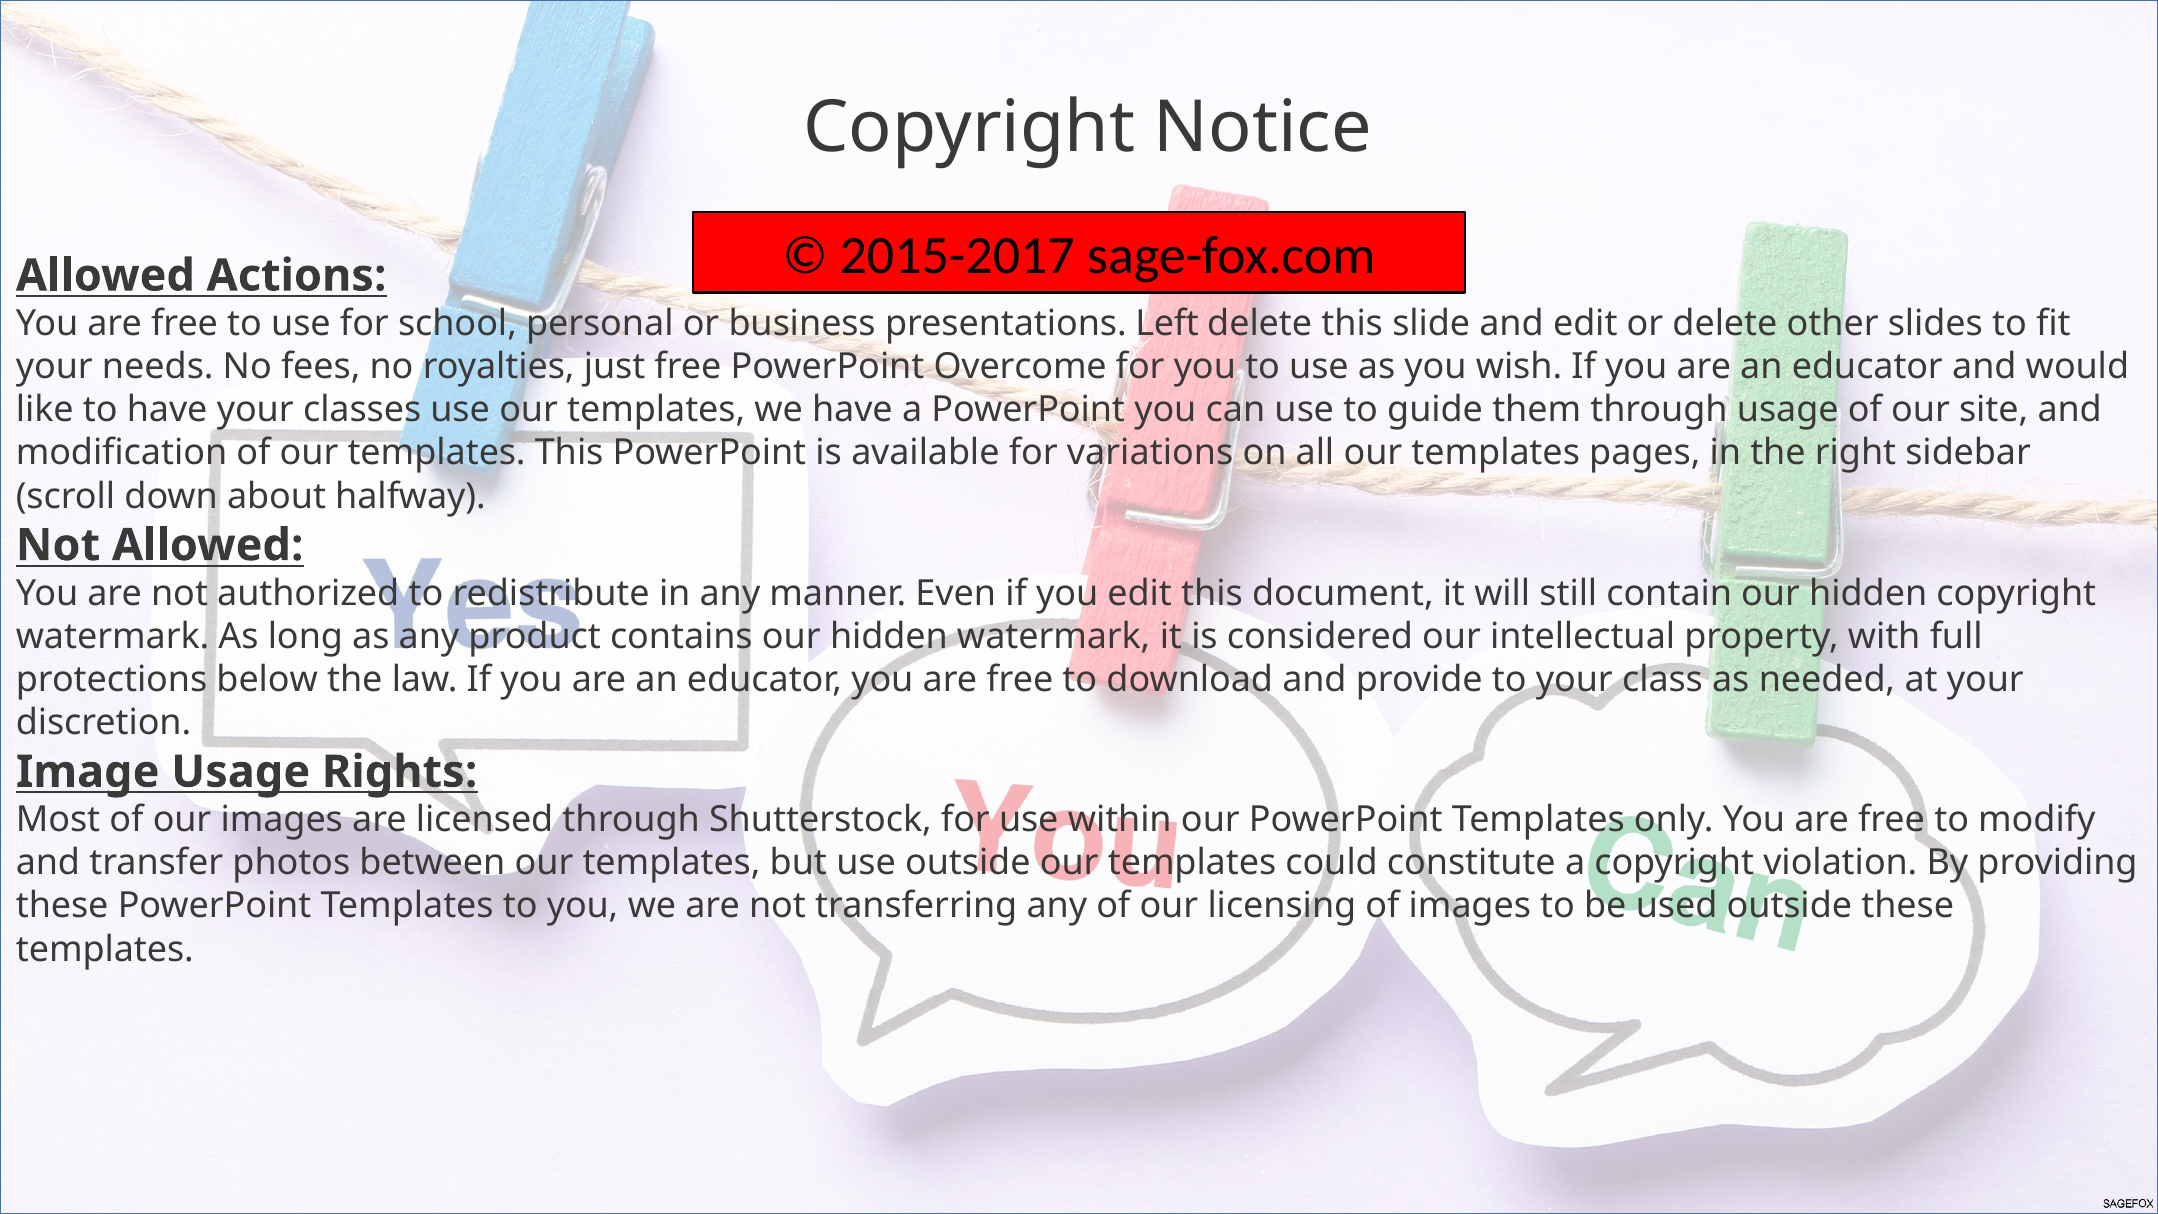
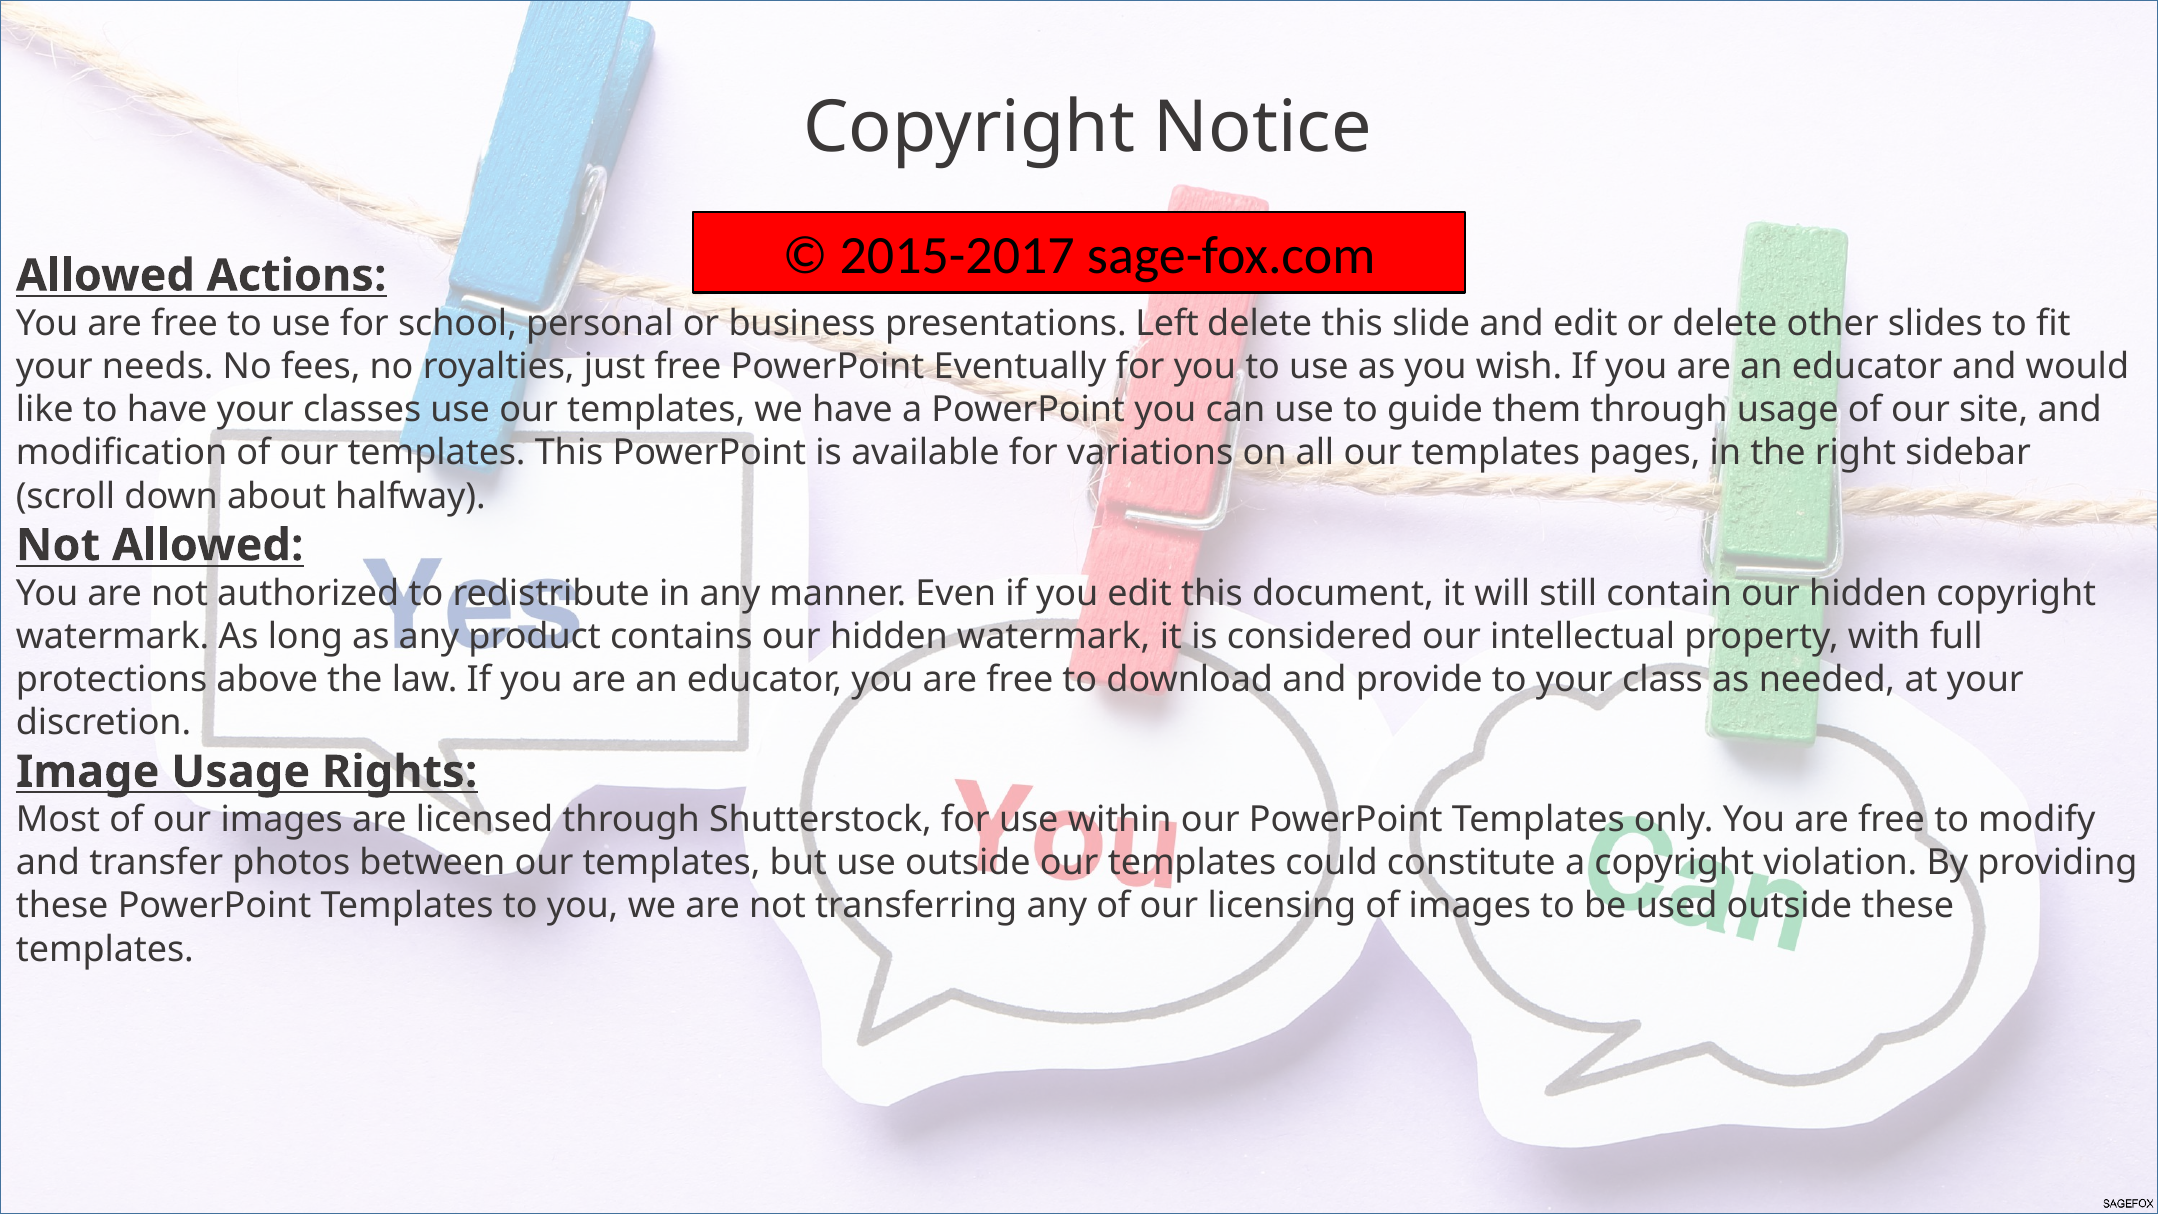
Overcome: Overcome -> Eventually (1020, 367)
below: below -> above (267, 680)
